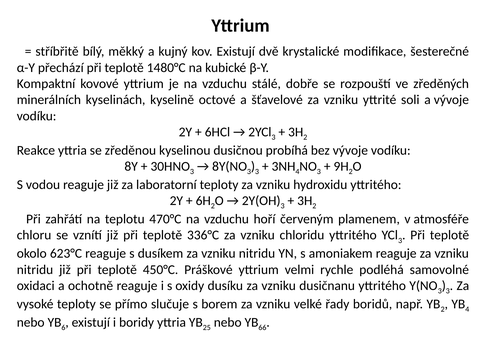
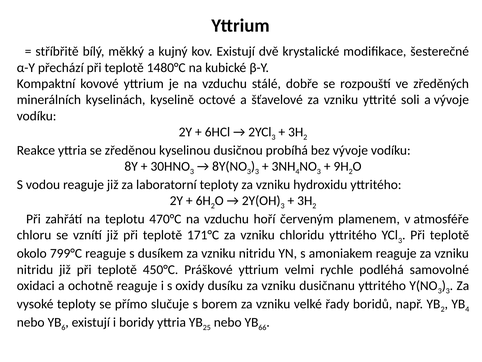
336°C: 336°C -> 171°C (203, 235)
623°C: 623°C -> 799°C (66, 253)
